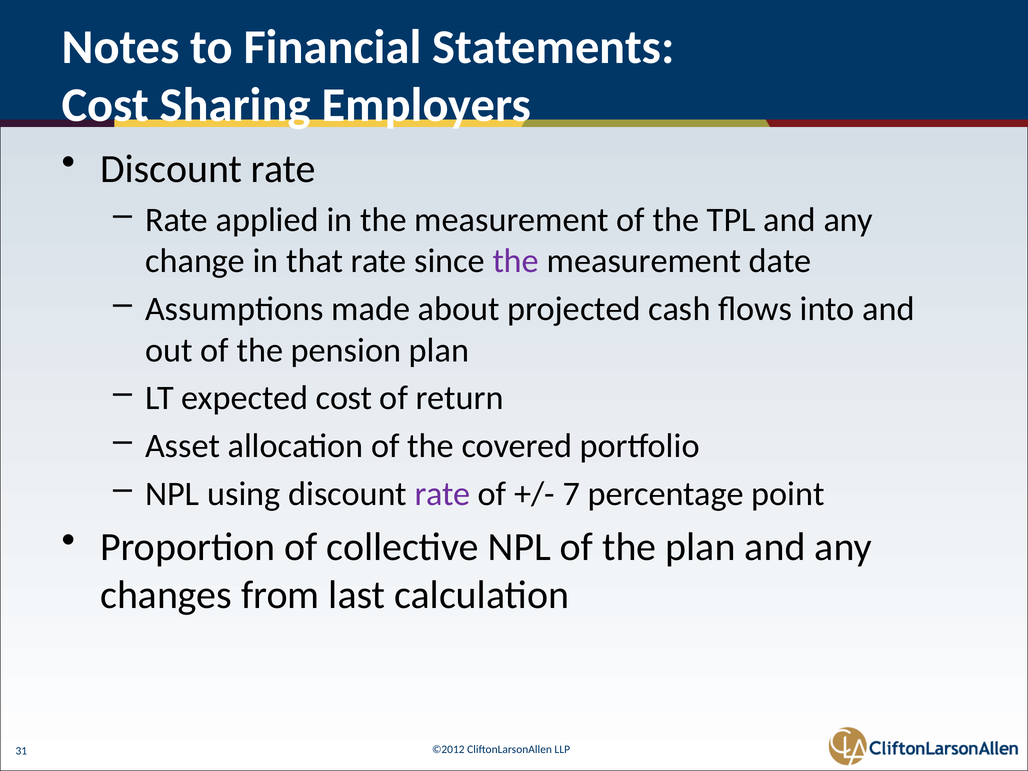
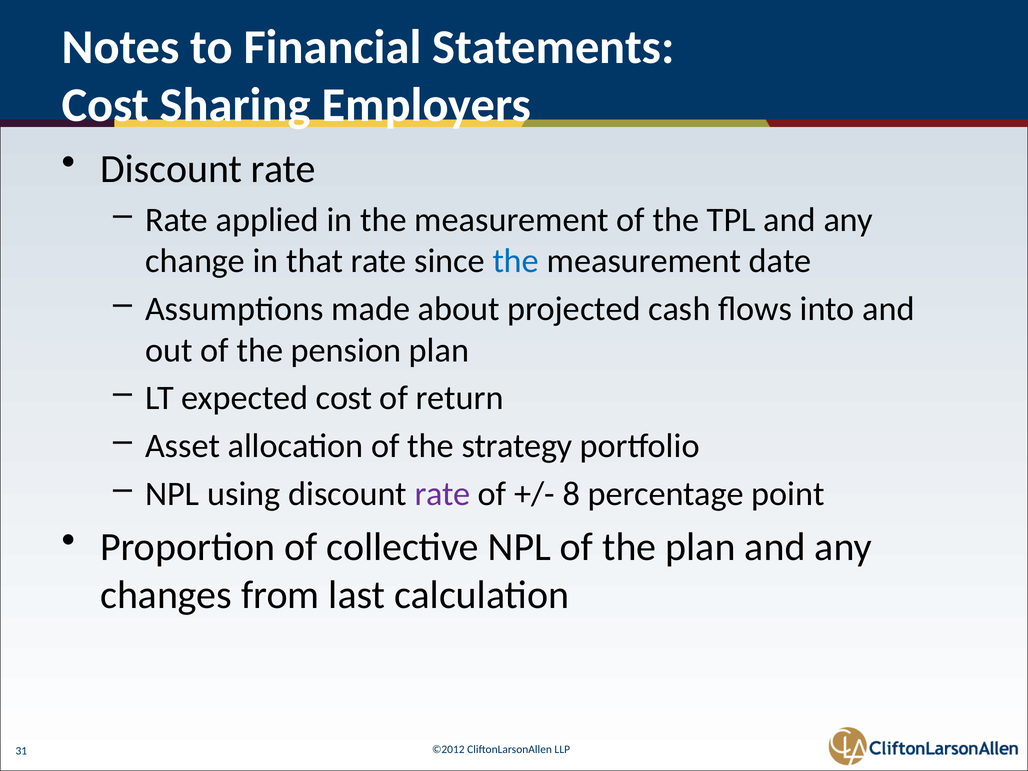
the colour: purple -> blue (516, 261)
covered: covered -> strategy (517, 446)
7: 7 -> 8 (571, 494)
